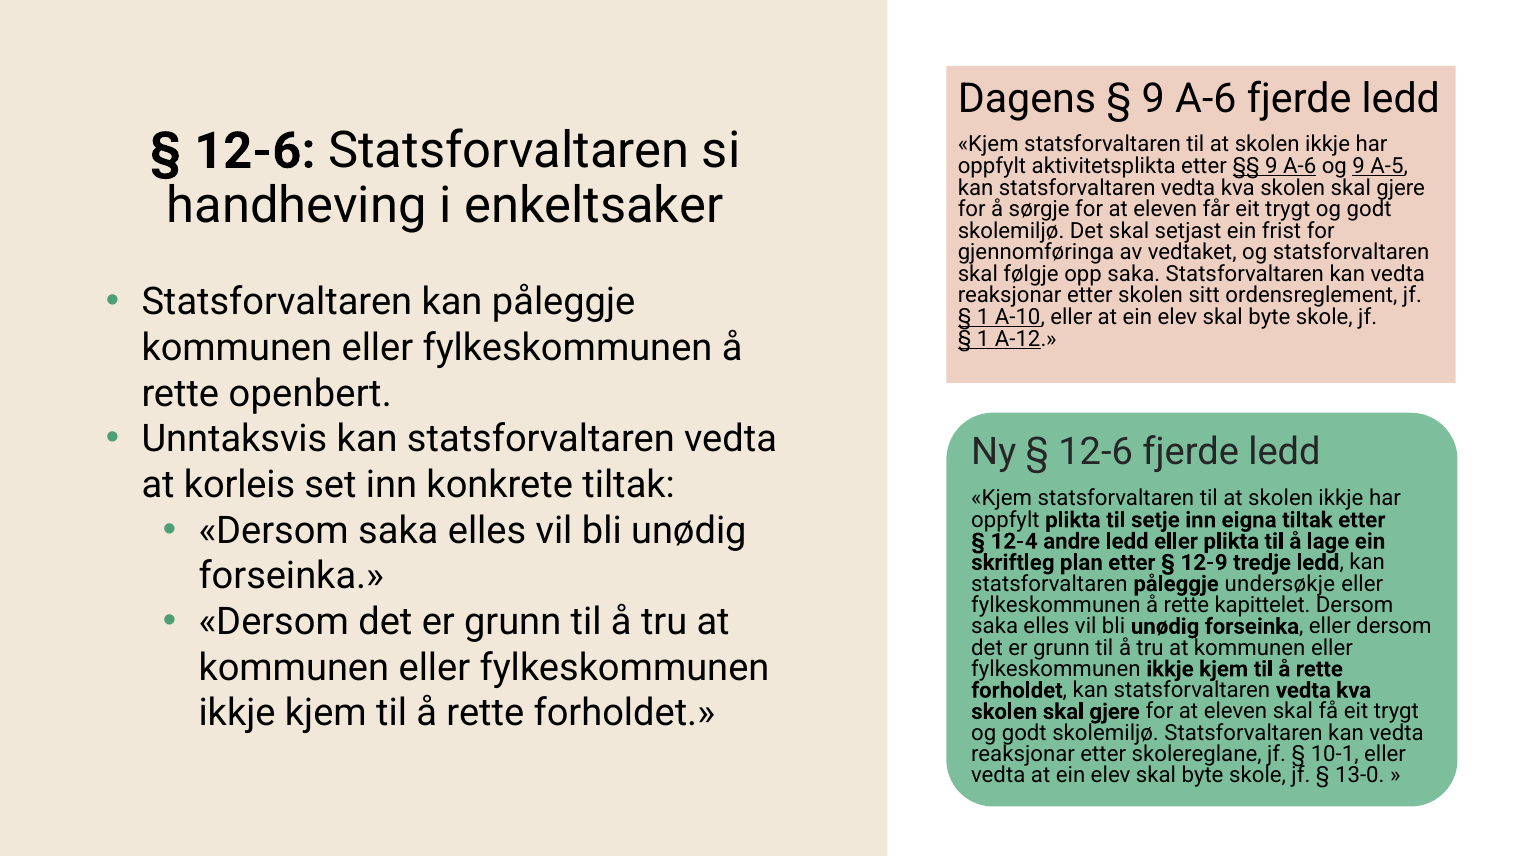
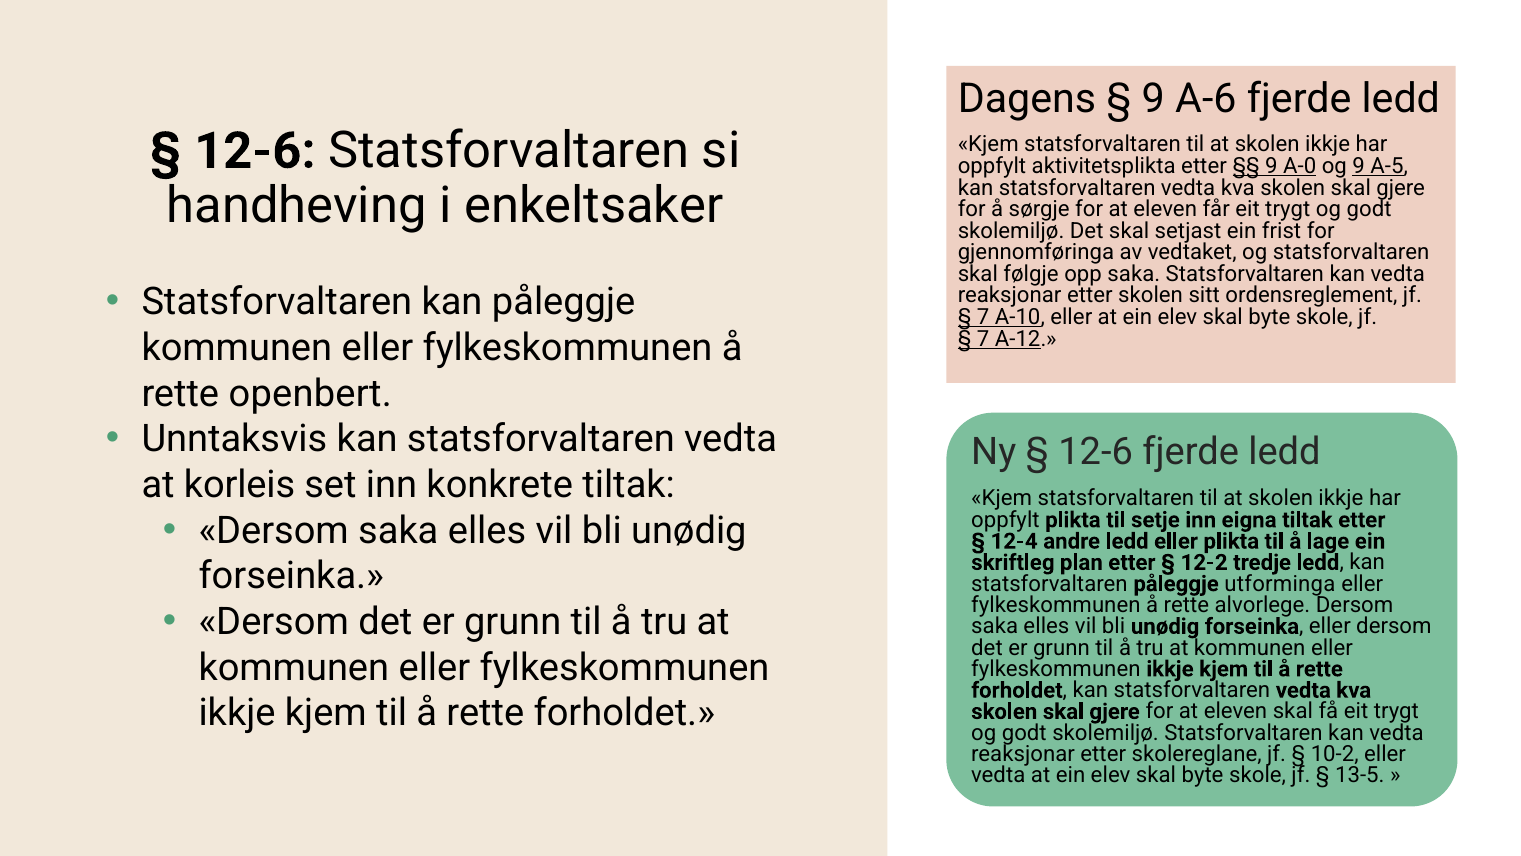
A-6: A-6 -> A-0 (1300, 166)
1: 1 -> 7 (983, 317)
1: 1 -> 7 (983, 339)
12-9: 12-9 -> 12-2 (1204, 562)
undersøkje: undersøkje -> utforminga (1280, 584)
kapittelet: kapittelet -> alvorlege (1262, 605)
10-1: 10-1 -> 10-2 (1335, 754)
13-0: 13-0 -> 13-5 (1360, 775)
